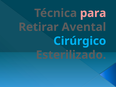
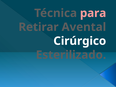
Cirúrgico colour: light blue -> white (80, 41)
